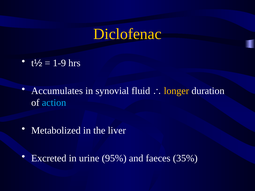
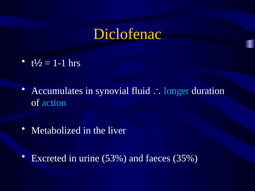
1-9: 1-9 -> 1-1 (59, 63)
longer colour: yellow -> light blue (176, 91)
95%: 95% -> 53% (114, 158)
